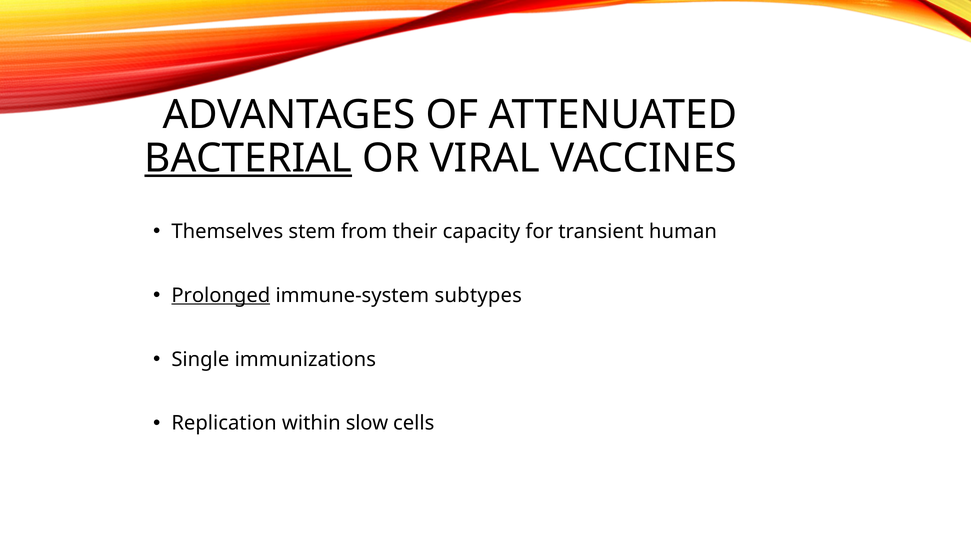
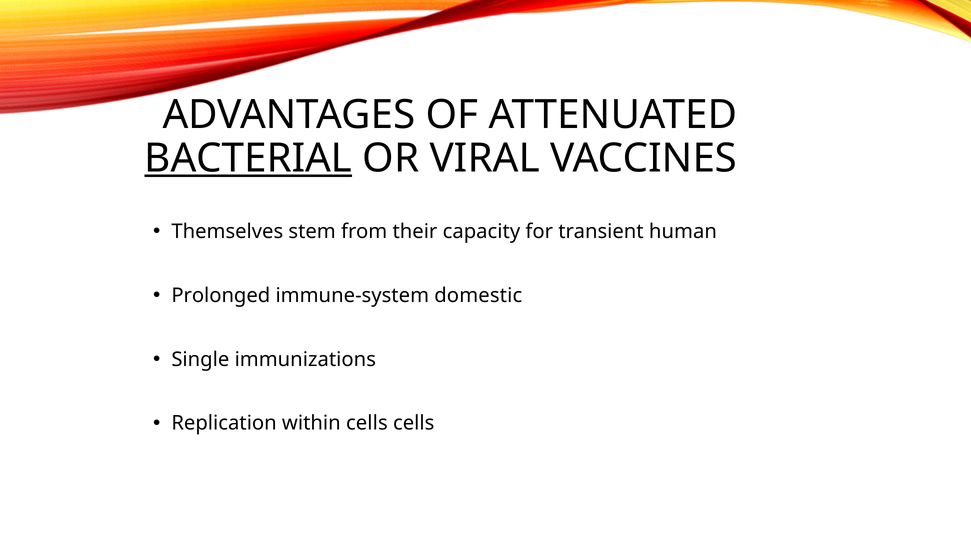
Prolonged underline: present -> none (221, 296)
subtypes: subtypes -> domestic (478, 296)
within slow: slow -> cells (367, 423)
